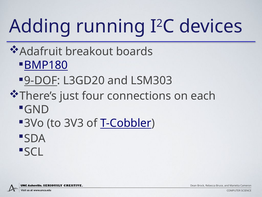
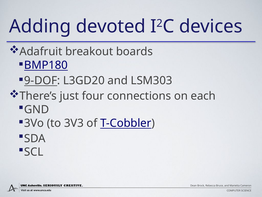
running: running -> devoted (111, 26)
